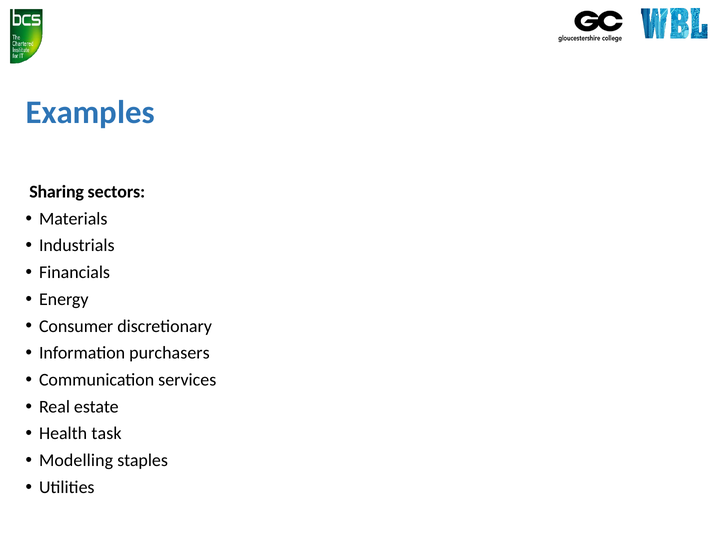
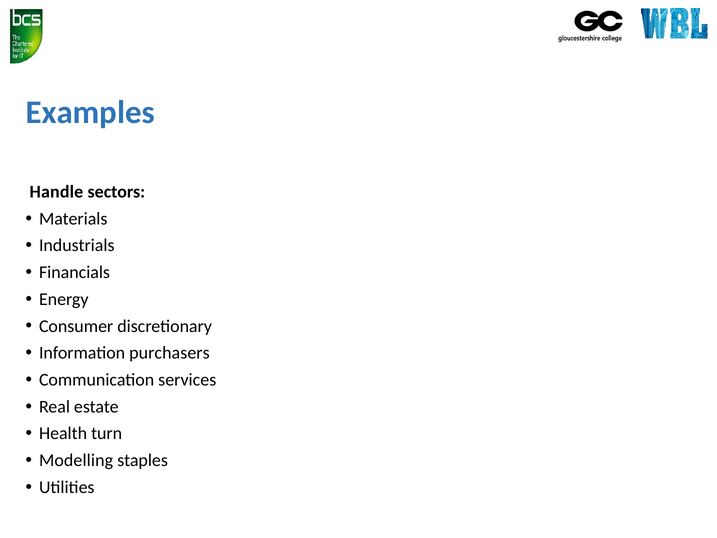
Sharing: Sharing -> Handle (56, 192)
task: task -> turn (107, 433)
